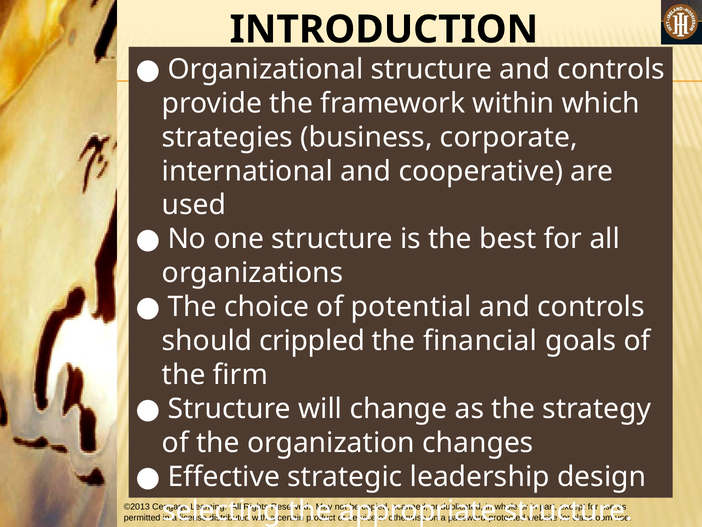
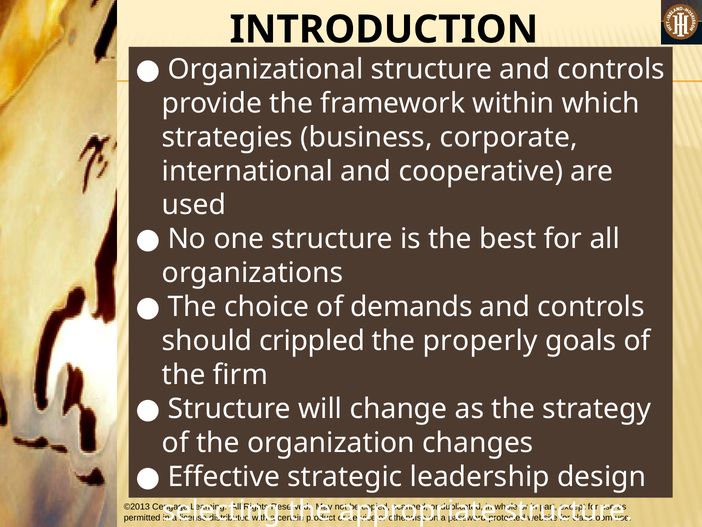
potential: potential -> demands (411, 307)
financial: financial -> properly (480, 341)
